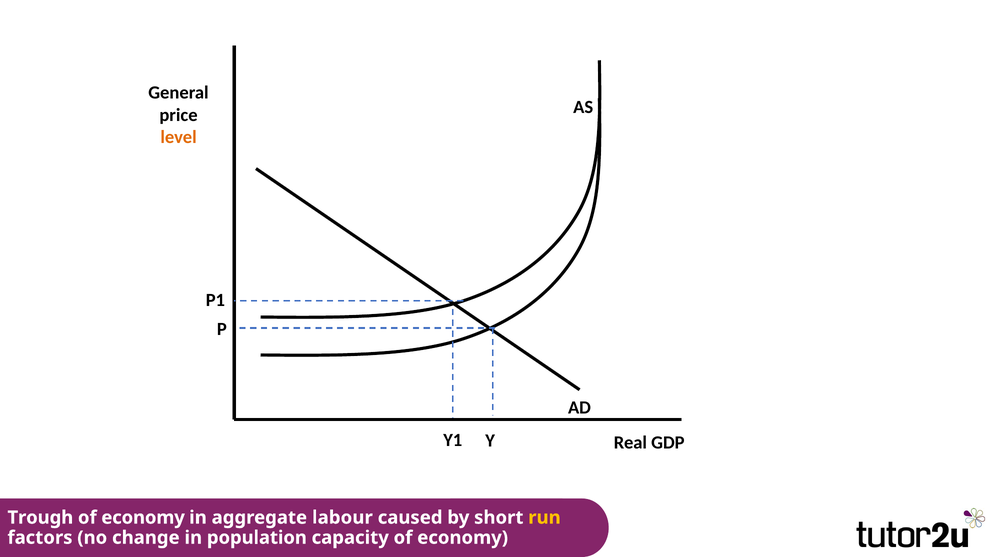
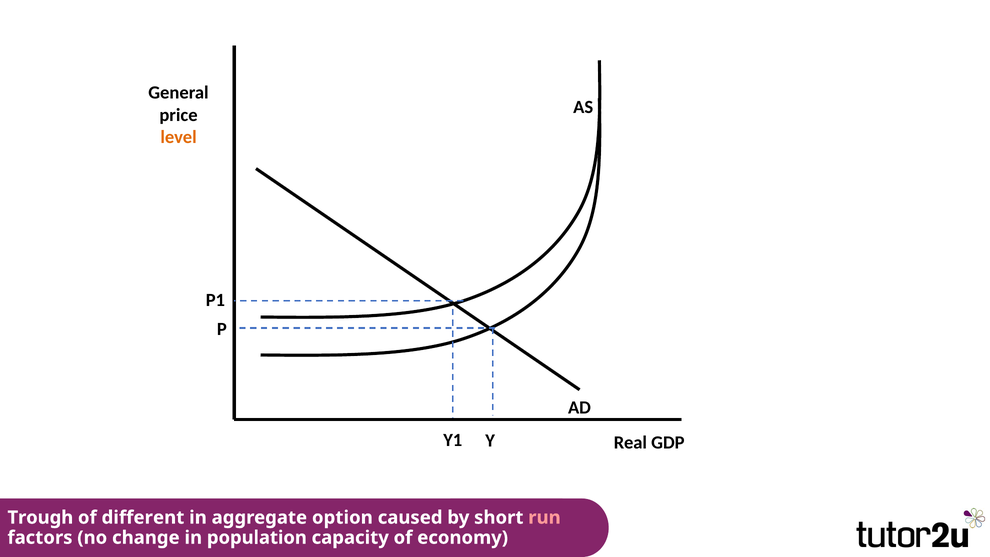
economy: economy -> different (143, 517)
labour: labour -> option (342, 517)
run colour: yellow -> pink (544, 517)
